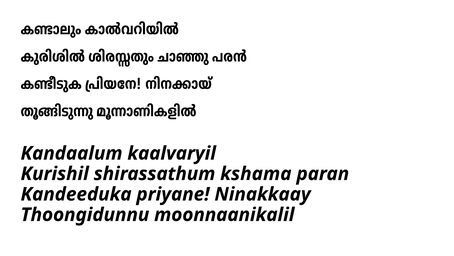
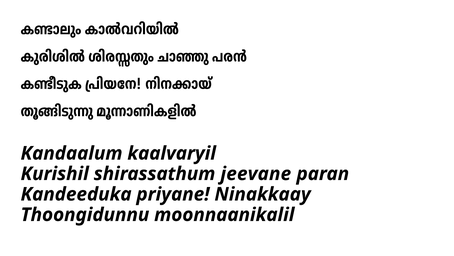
kshama: kshama -> jeevane (256, 173)
